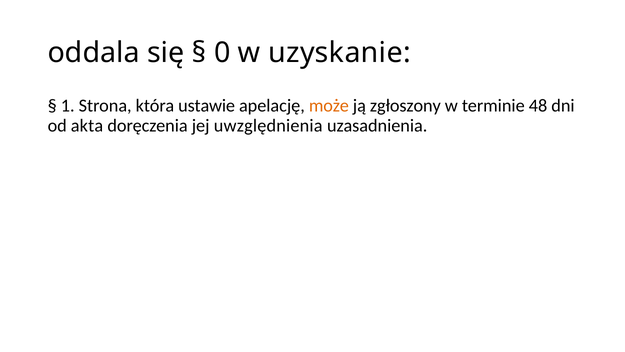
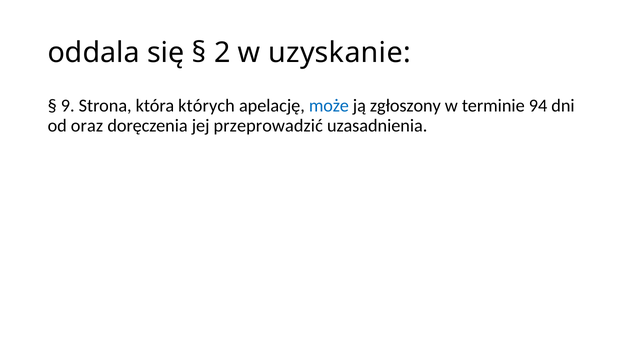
0: 0 -> 2 (222, 53)
1: 1 -> 9 (68, 106)
ustawie: ustawie -> których (206, 106)
może colour: orange -> blue (329, 106)
48: 48 -> 94 (538, 106)
akta: akta -> oraz (87, 125)
uwzględnienia: uwzględnienia -> przeprowadzić (268, 125)
